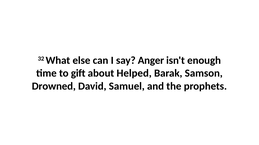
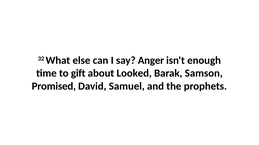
Helped: Helped -> Looked (134, 74)
Drowned: Drowned -> Promised (54, 87)
